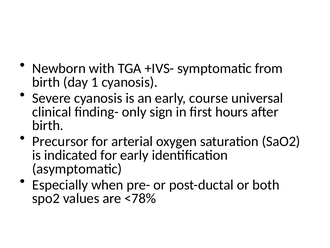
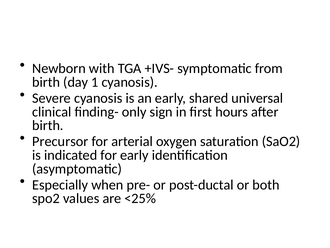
course: course -> shared (209, 98)
<78%: <78% -> <25% (140, 198)
